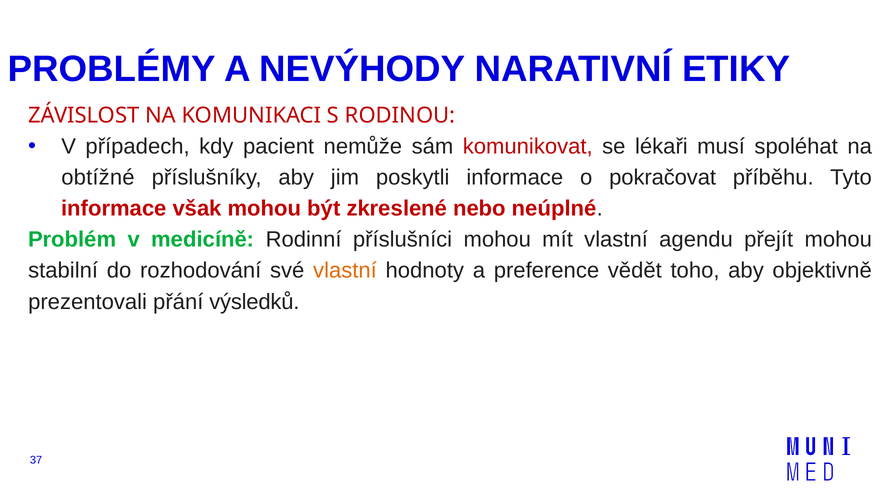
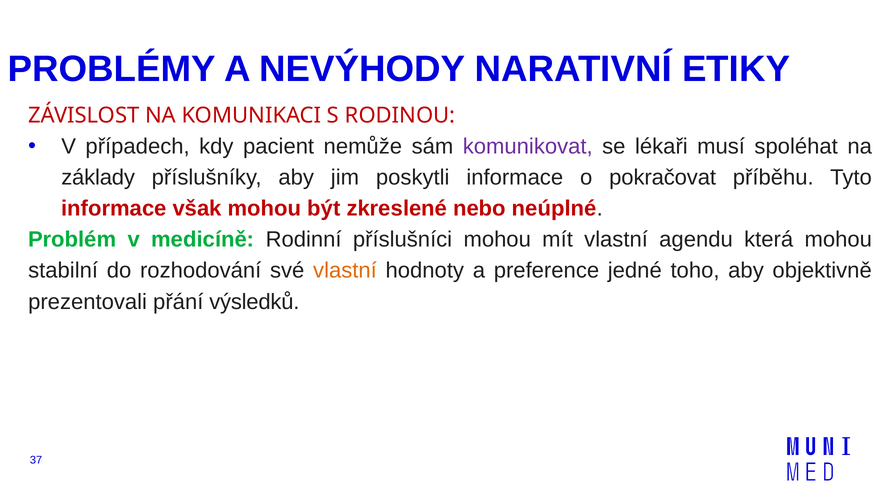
komunikovat colour: red -> purple (528, 147)
obtížné: obtížné -> základy (98, 178)
přejít: přejít -> která (769, 240)
vědět: vědět -> jedné (635, 271)
